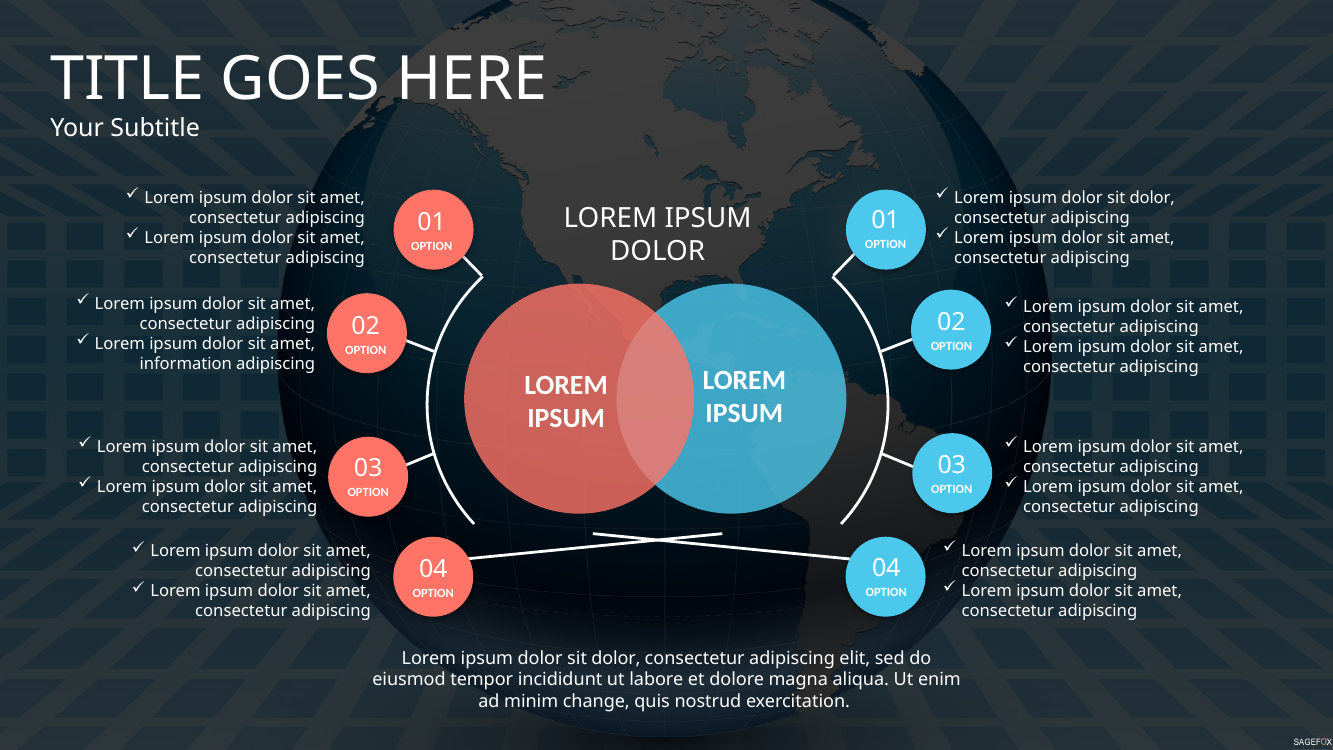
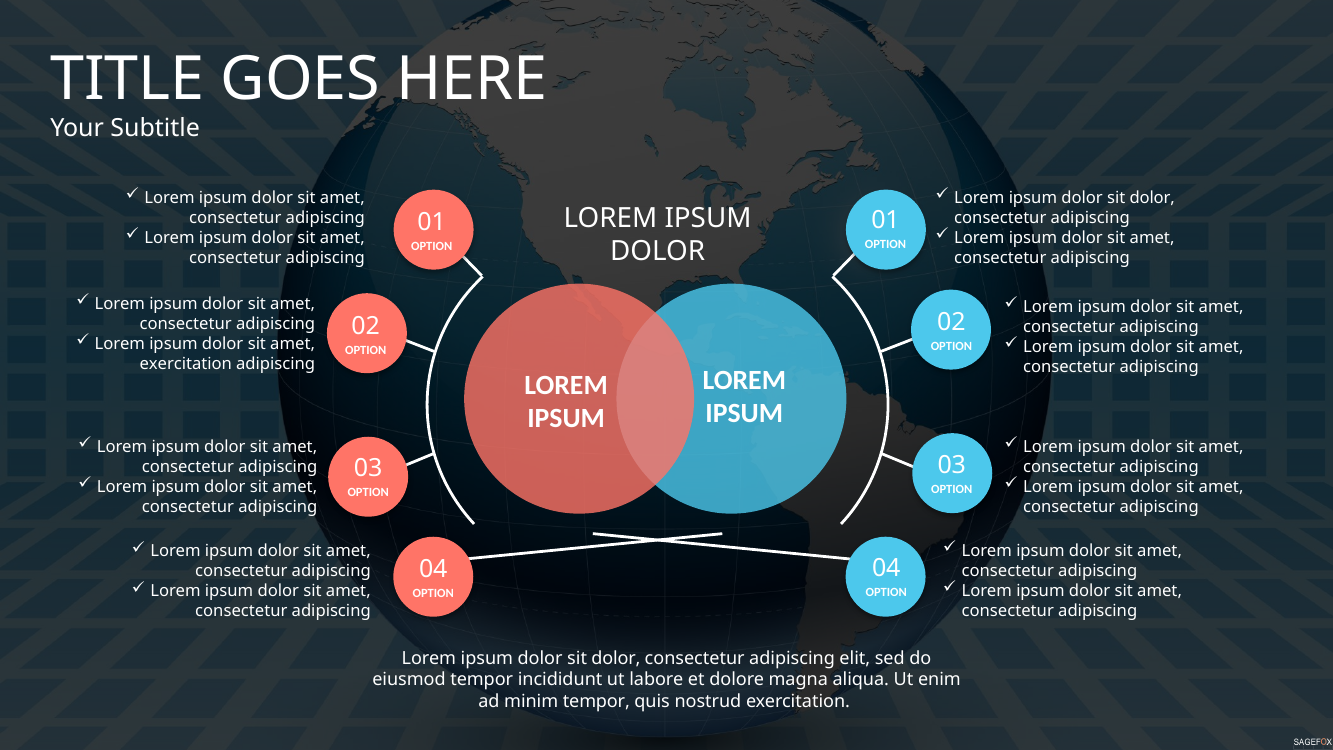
information: information -> exercitation (186, 363)
minim change: change -> tempor (596, 701)
